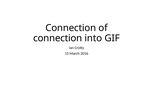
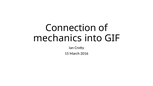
connection: connection -> mechanics (58, 38)
